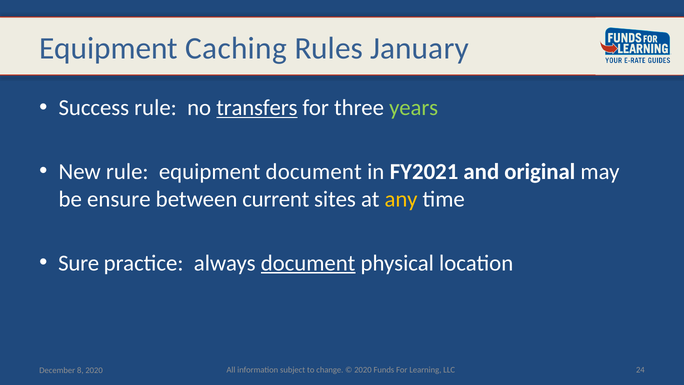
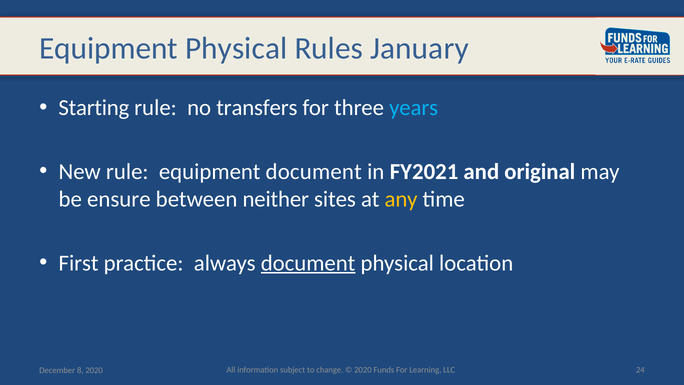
Equipment Caching: Caching -> Physical (236, 48)
Success: Success -> Starting (94, 108)
transfers underline: present -> none (257, 108)
years colour: light green -> light blue (414, 108)
current: current -> neither (276, 199)
Sure: Sure -> First (79, 263)
